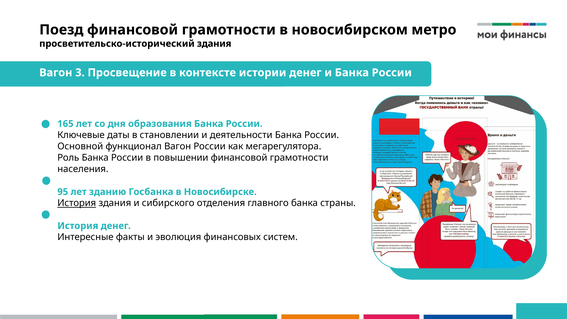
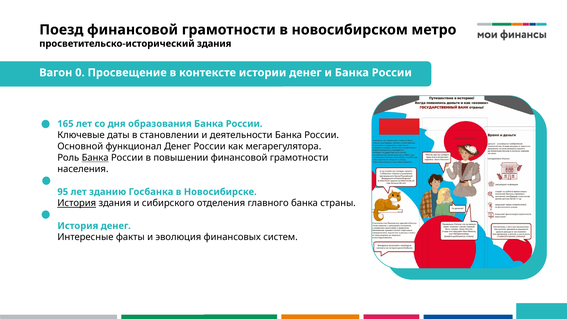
3: 3 -> 0 (80, 73)
функционал Вагон: Вагон -> Денег (178, 146)
Банка underline: none -> present (95, 158)
